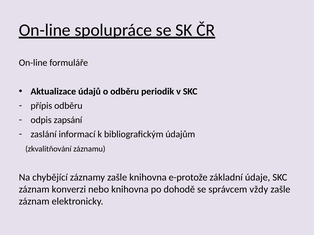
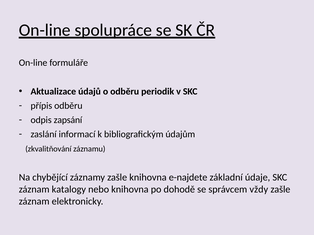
e-protože: e-protože -> e-najdete (188, 178)
konverzi: konverzi -> katalogy (69, 190)
